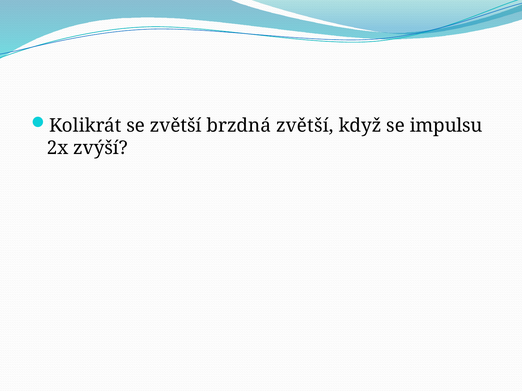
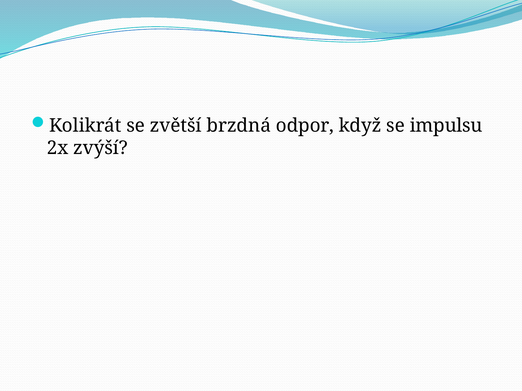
brzdná zvětší: zvětší -> odpor (305, 126)
